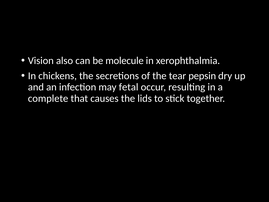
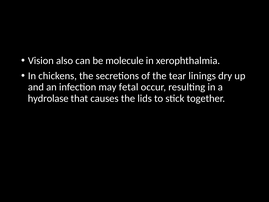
pepsin: pepsin -> linings (202, 76)
complete: complete -> hydrolase (48, 98)
